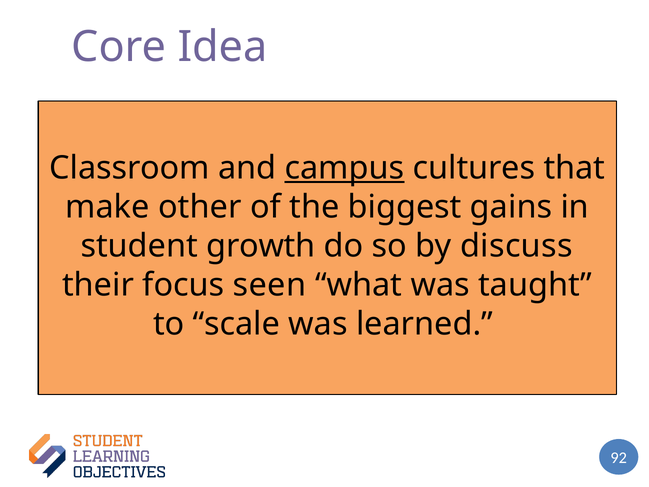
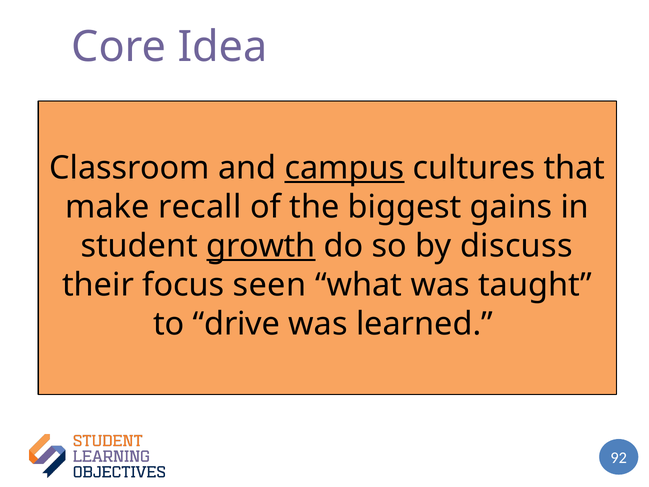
other: other -> recall (200, 207)
growth underline: none -> present (261, 246)
scale: scale -> drive (236, 324)
